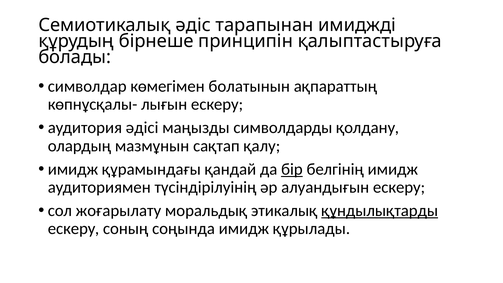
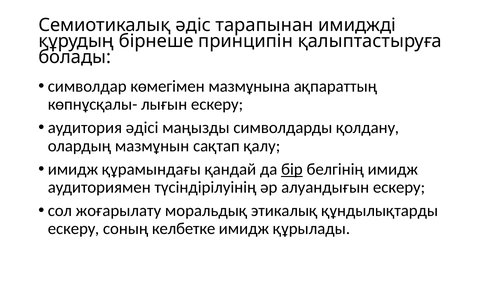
болатынын: болатынын -> мазмұнына (249, 86)
құндылықтарды underline: present -> none (380, 211)
соңында: соңында -> келбетке (184, 229)
